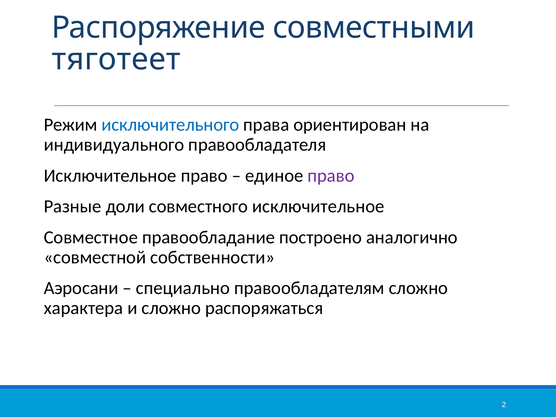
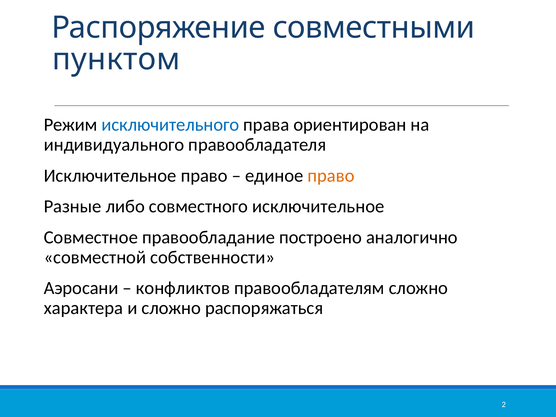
тяготеет: тяготеет -> пунктом (116, 59)
право colour: purple -> orange (331, 176)
доли: доли -> либо (125, 207)
специально: специально -> конфликтов (183, 288)
